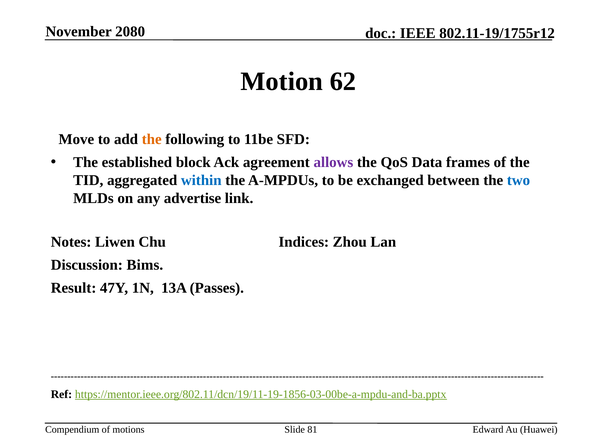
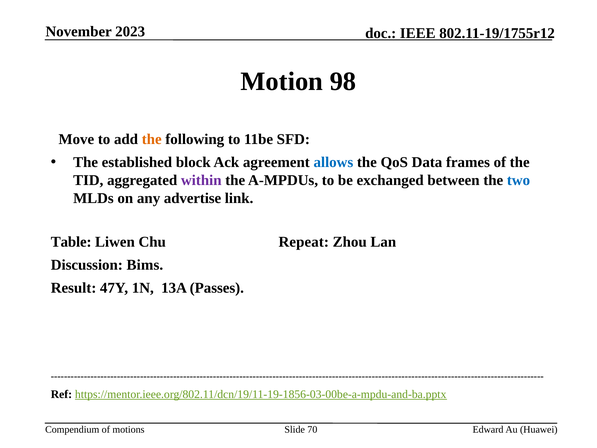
2080: 2080 -> 2023 (130, 32)
62: 62 -> 98 (343, 81)
allows colour: purple -> blue (333, 162)
within colour: blue -> purple (201, 180)
Notes: Notes -> Table (71, 242)
Indices: Indices -> Repeat (304, 242)
81: 81 -> 70 (312, 429)
